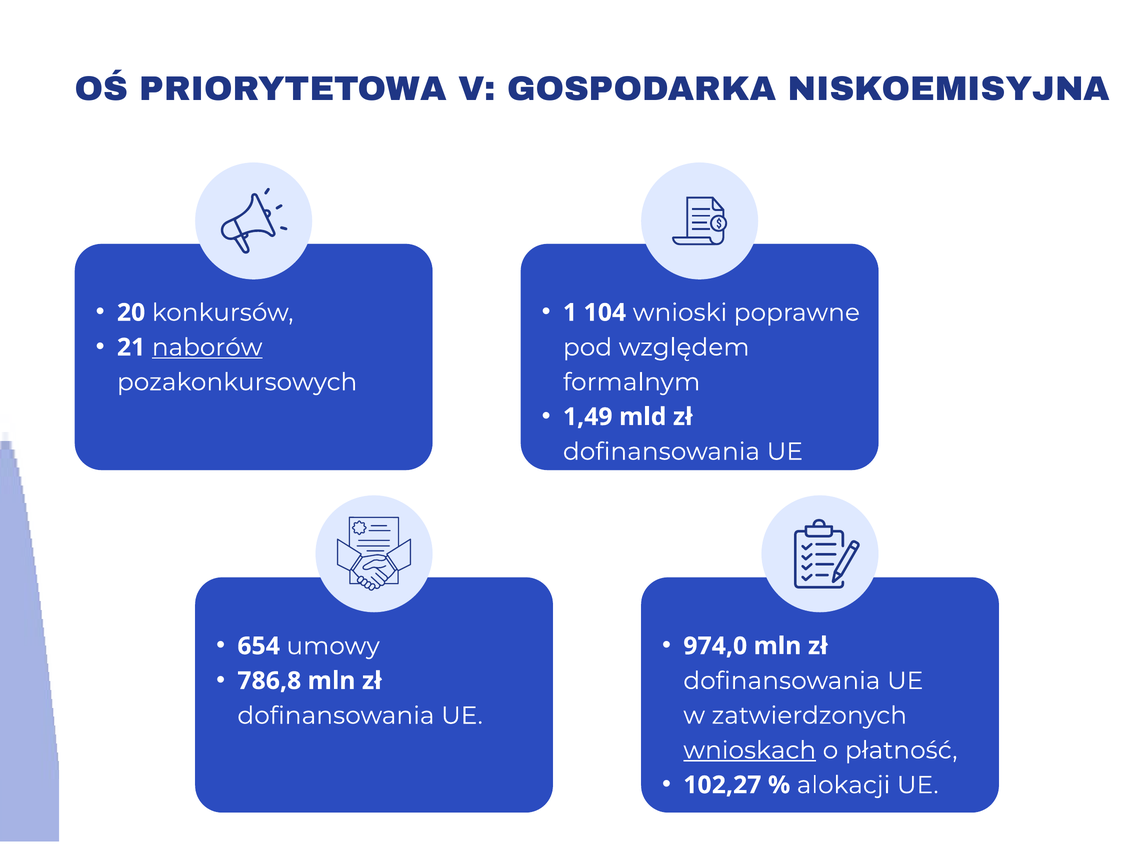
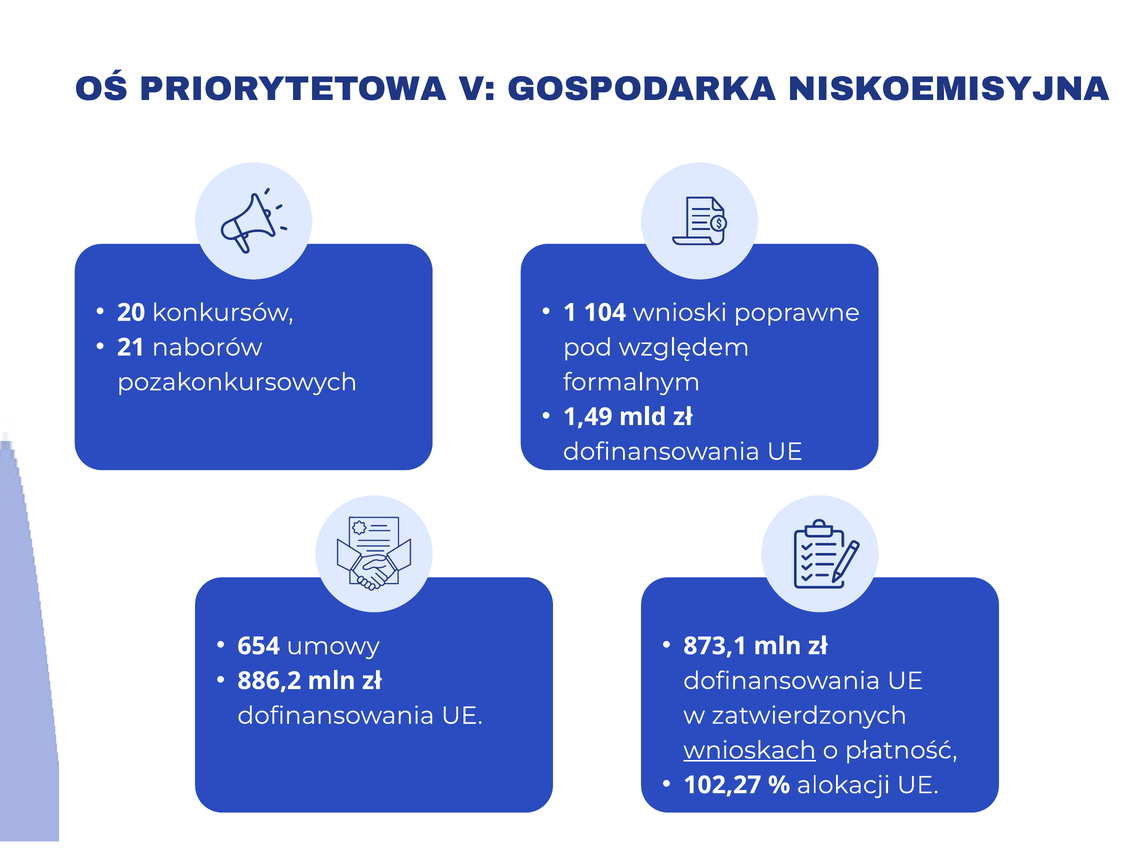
naborów underline: present -> none (207, 348)
974,0: 974,0 -> 873,1 (715, 647)
786,8: 786,8 -> 886,2 (269, 681)
